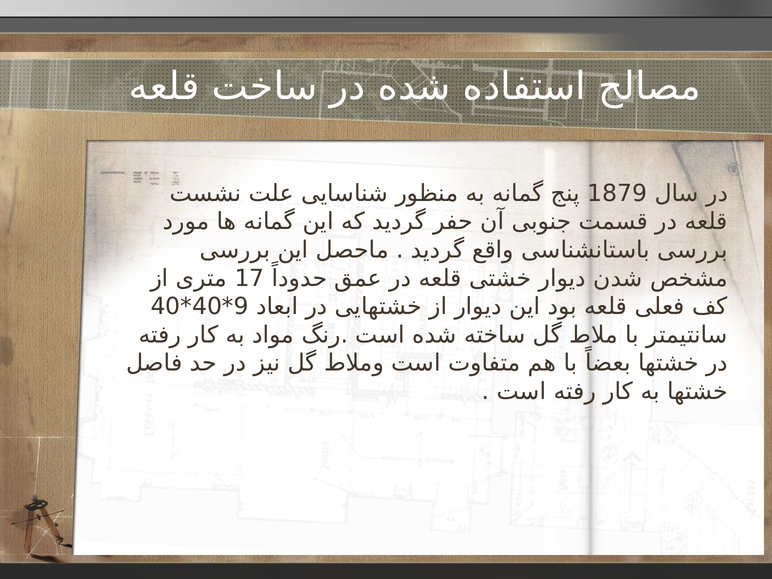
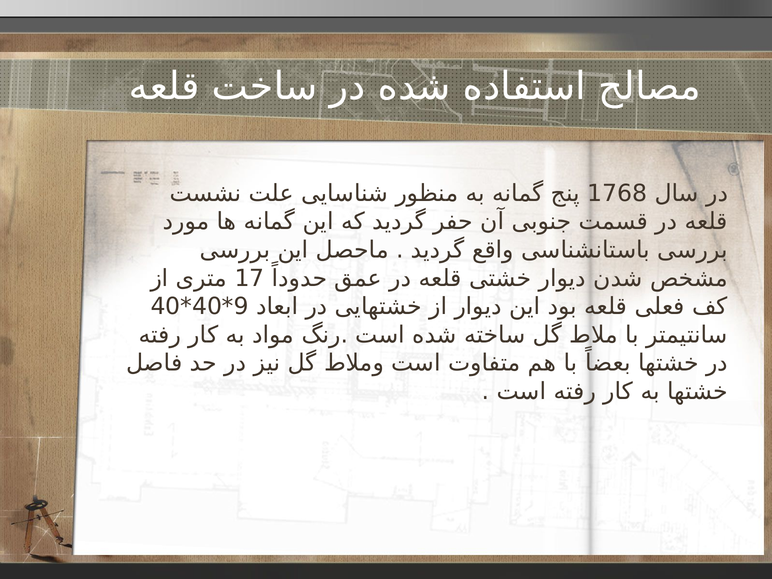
1879: 1879 -> 1768 (617, 193)
